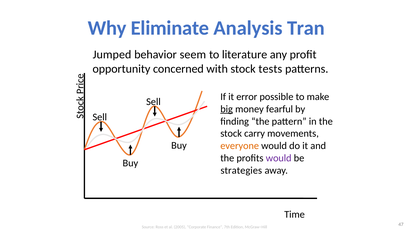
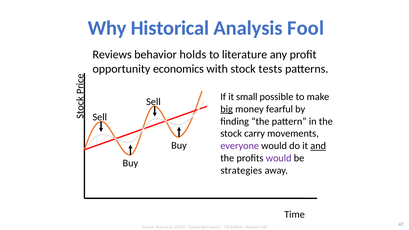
Eliminate: Eliminate -> Historical (170, 28)
Tran: Tran -> Fool (306, 28)
Jumped: Jumped -> Reviews (112, 54)
seem: seem -> holds (193, 54)
concerned: concerned -> economics (178, 69)
error: error -> small (247, 97)
everyone colour: orange -> purple (240, 146)
and underline: none -> present (318, 146)
